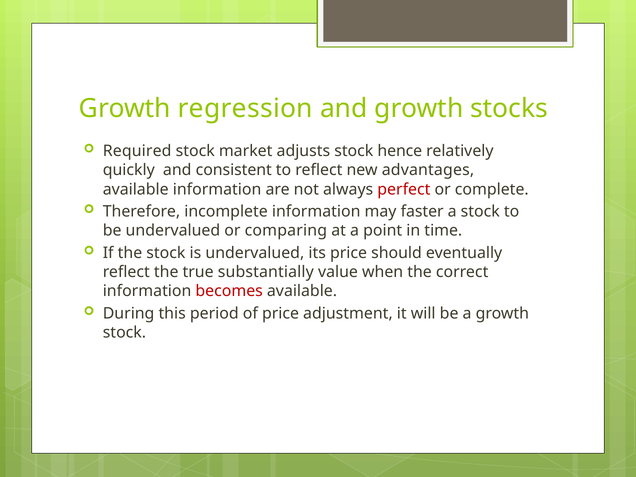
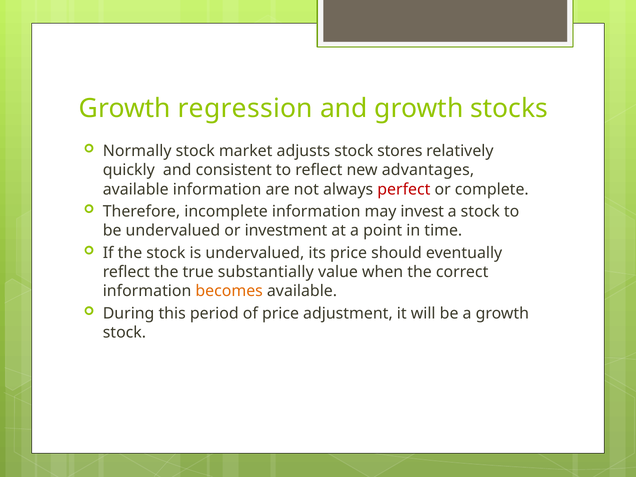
Required: Required -> Normally (137, 151)
hence: hence -> stores (400, 151)
faster: faster -> invest (422, 212)
comparing: comparing -> investment (286, 231)
becomes colour: red -> orange (229, 291)
